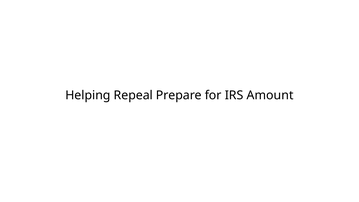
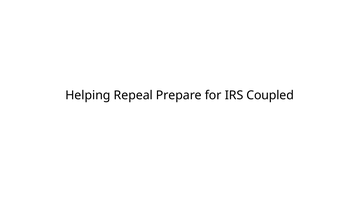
Amount: Amount -> Coupled (270, 95)
